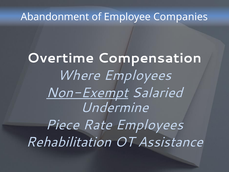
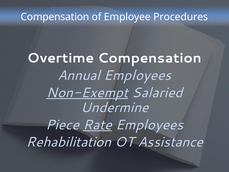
Abandonment: Abandonment -> Compensation (55, 17)
Companies: Companies -> Procedures (181, 17)
Where: Where -> Annual (79, 75)
Rate underline: none -> present (97, 125)
